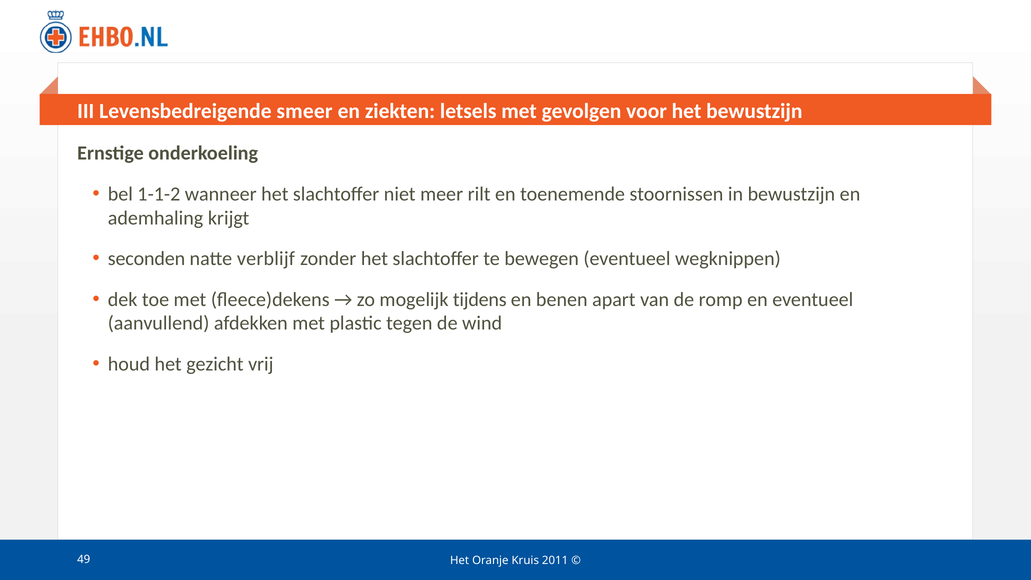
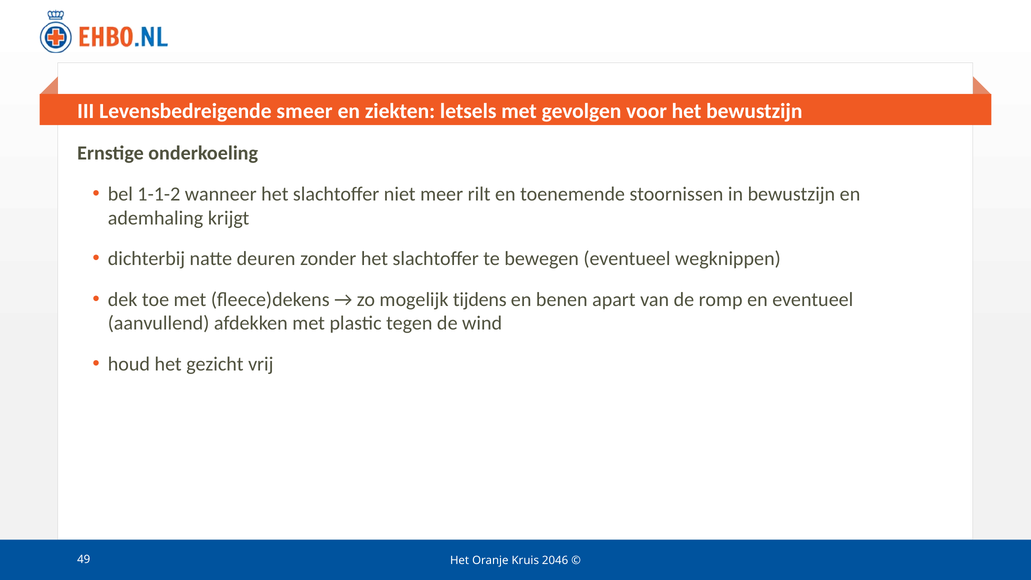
seconden: seconden -> dichterbij (146, 259)
verblijf: verblijf -> deuren (266, 259)
2011: 2011 -> 2046 (555, 561)
